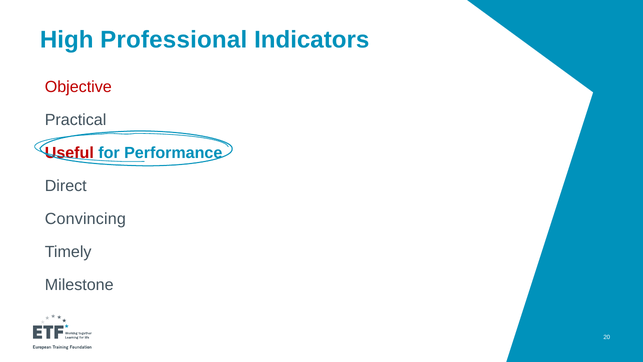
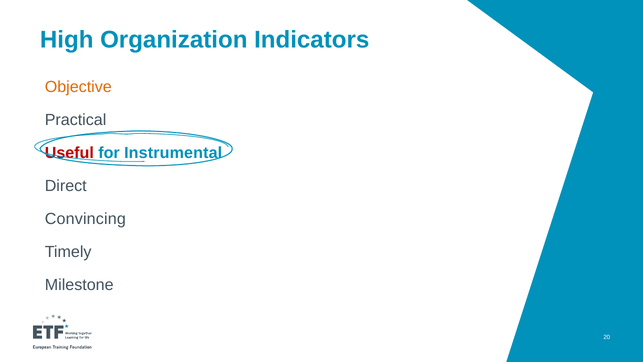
Professional: Professional -> Organization (174, 40)
Objective colour: red -> orange (78, 87)
Performance: Performance -> Instrumental (173, 153)
